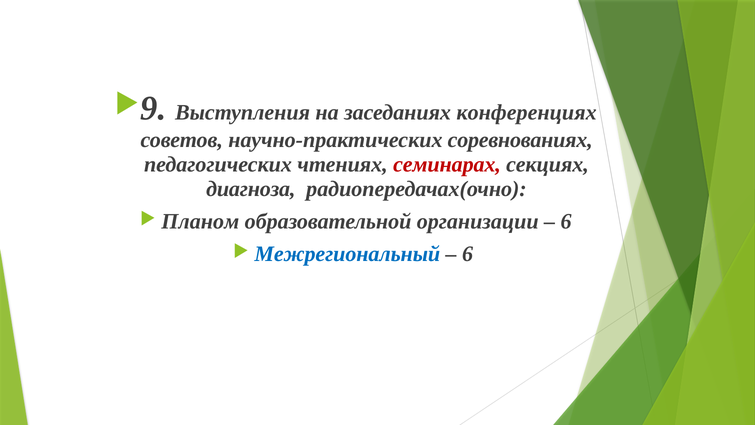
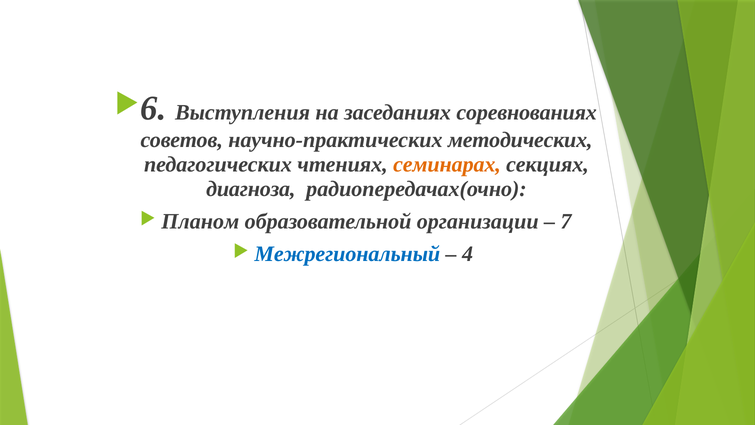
9: 9 -> 6 (153, 108)
конференциях: конференциях -> соревнованиях (527, 112)
соревнованиях: соревнованиях -> методических (520, 140)
семинарах colour: red -> orange (447, 164)
6: 6 -> 7 (566, 221)
6: 6 -> 4 (468, 254)
